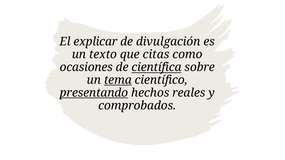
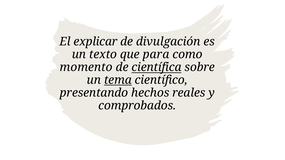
citas: citas -> para (156, 55)
ocasiones: ocasiones -> momento (86, 67)
presentando underline: present -> none (94, 93)
